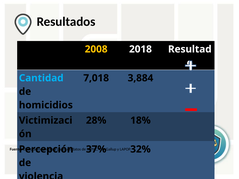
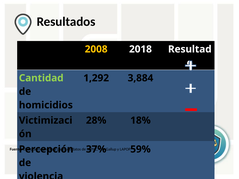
Cantidad colour: light blue -> light green (41, 78)
7,018: 7,018 -> 1,292 (96, 78)
32%: 32% -> 59% (140, 149)
